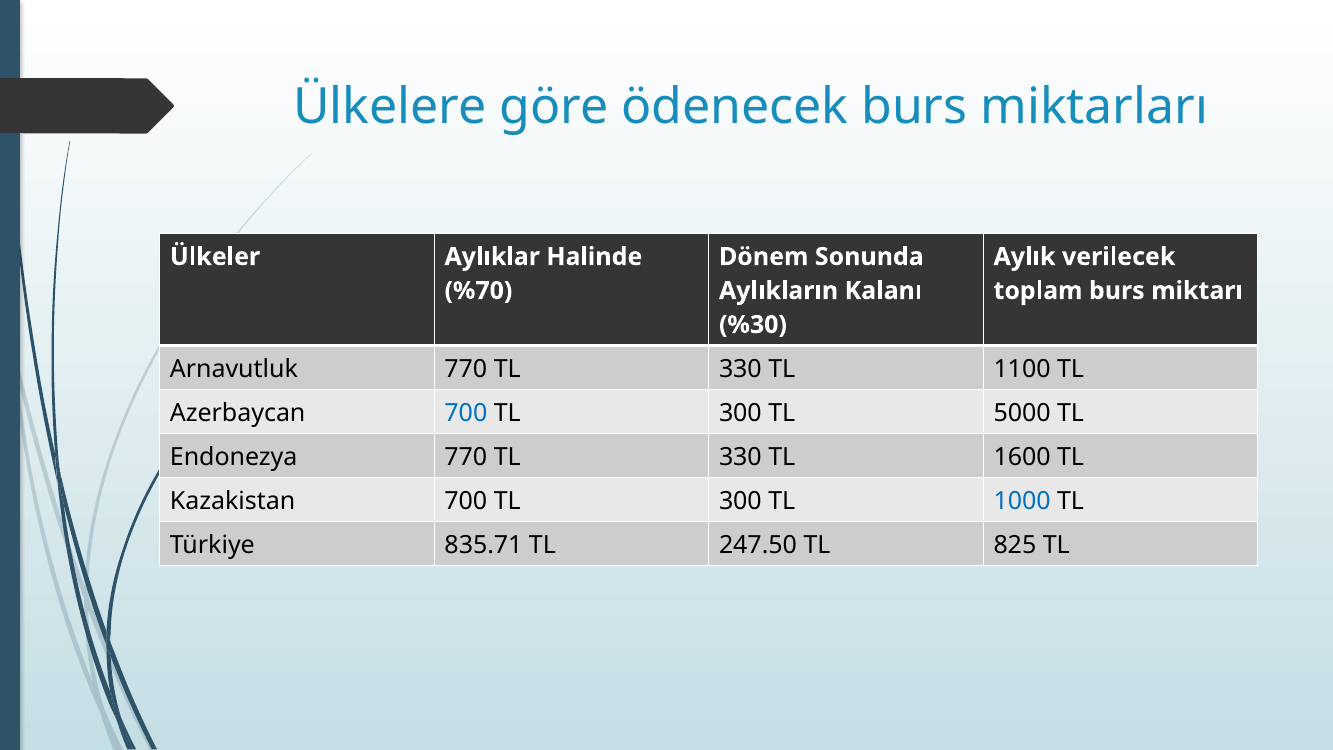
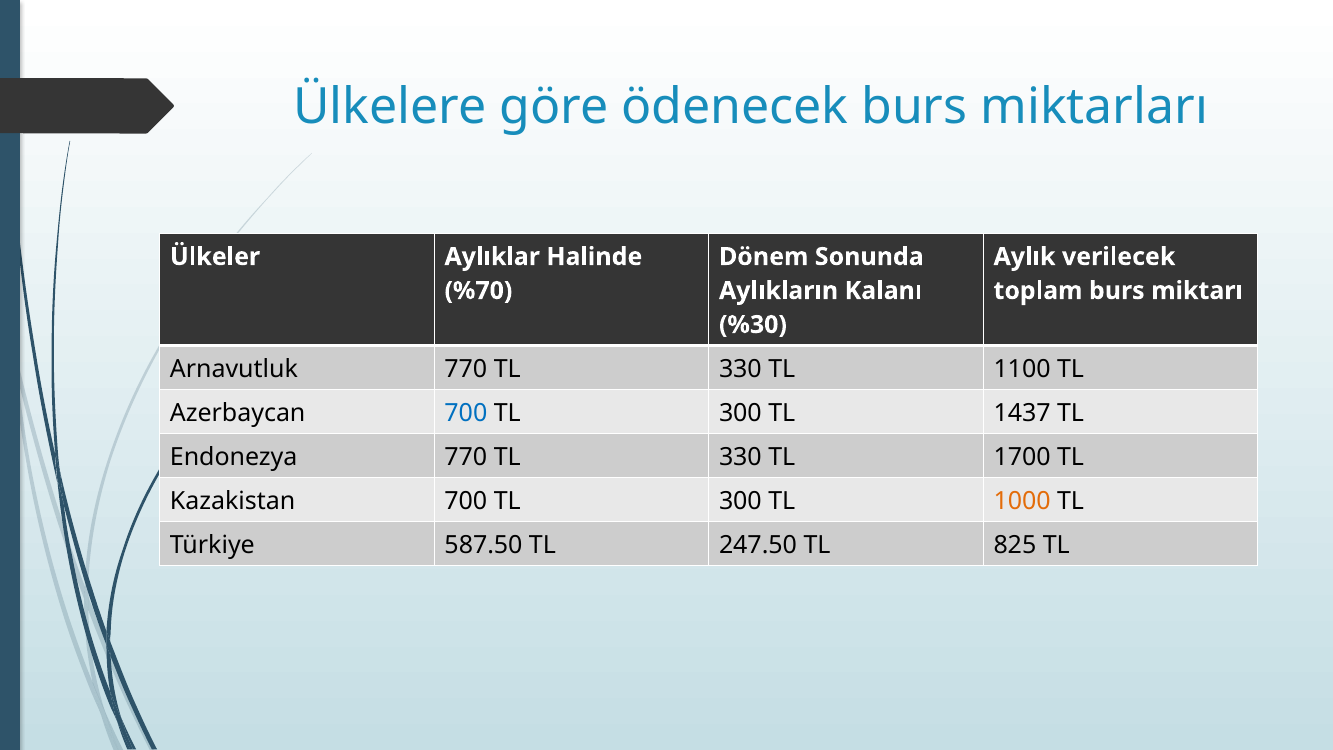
5000: 5000 -> 1437 (1022, 413)
1600: 1600 -> 1700 (1022, 457)
1000 colour: blue -> orange (1022, 501)
835.71: 835.71 -> 587.50 (484, 545)
